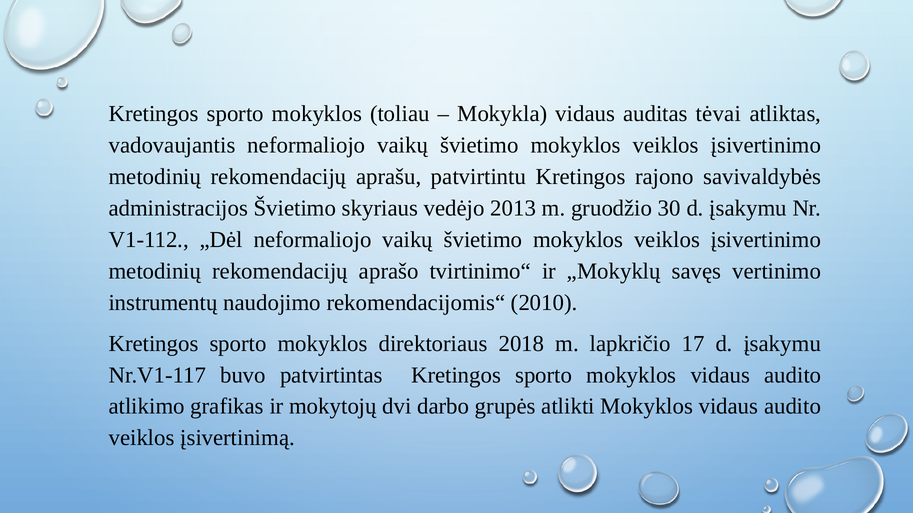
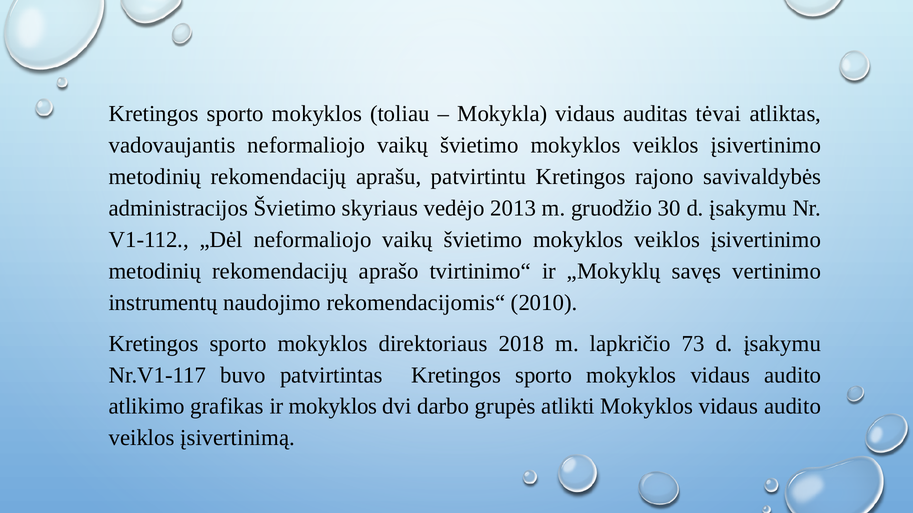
17: 17 -> 73 (693, 344)
ir mokytojų: mokytojų -> mokyklos (333, 407)
